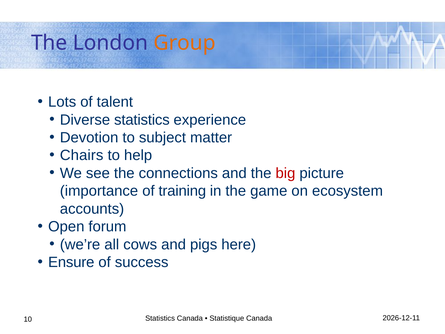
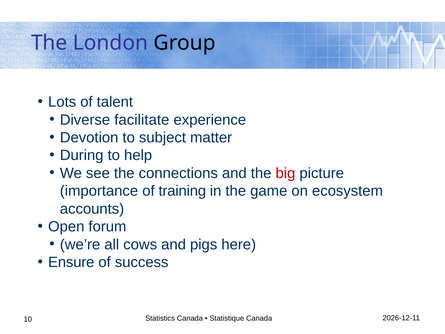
Group colour: orange -> black (185, 43)
Diverse statistics: statistics -> facilitate (142, 120)
Chairs: Chairs -> During (82, 155)
